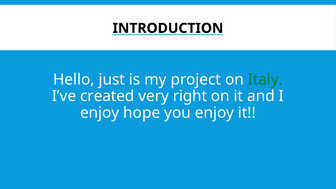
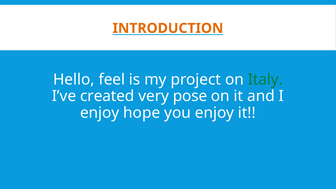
INTRODUCTION colour: black -> orange (168, 28)
just: just -> feel (112, 79)
right: right -> pose (190, 96)
